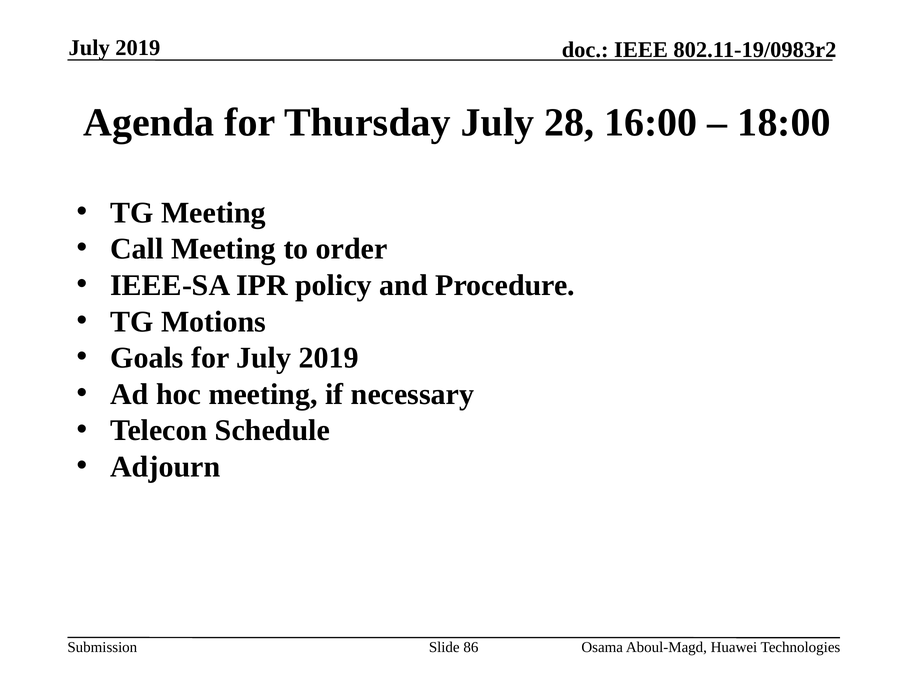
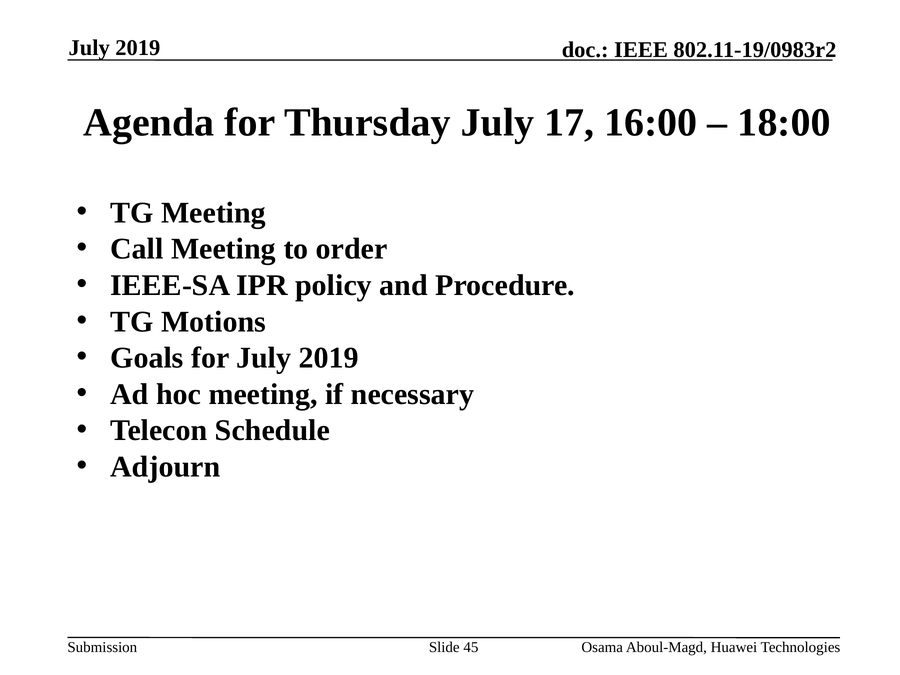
28: 28 -> 17 (569, 123)
86: 86 -> 45 (471, 647)
